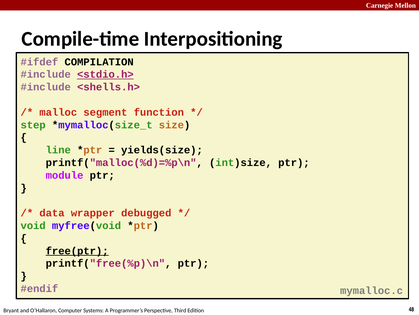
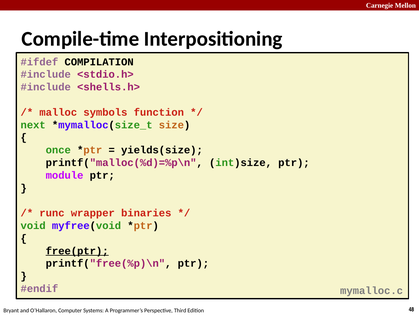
<stdio.h> underline: present -> none (105, 74)
segment: segment -> symbols (105, 112)
step: step -> next (33, 125)
line: line -> once (58, 150)
data: data -> runc (52, 213)
debugged: debugged -> binaries (146, 213)
